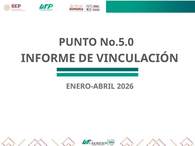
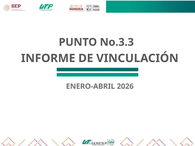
No.5.0: No.5.0 -> No.3.3 (117, 42)
